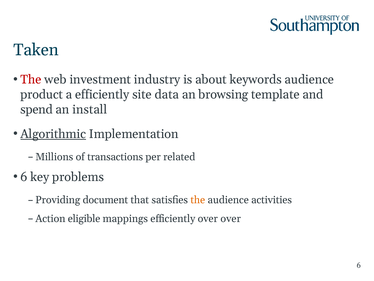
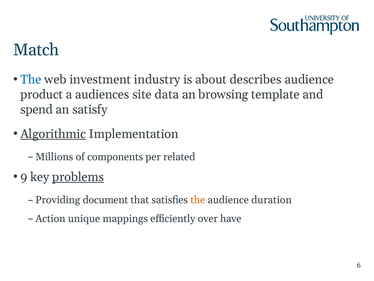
Taken: Taken -> Match (36, 50)
The colour: red -> blue (31, 79)
keywords: keywords -> describes (256, 79)
a efficiently: efficiently -> audiences (102, 94)
install: install -> satisfy (90, 109)
transactions: transactions -> components (115, 157)
6: 6 -> 9 (24, 177)
problems underline: none -> present (78, 177)
activities: activities -> duration (272, 200)
eligible: eligible -> unique (84, 218)
over over: over -> have (231, 218)
